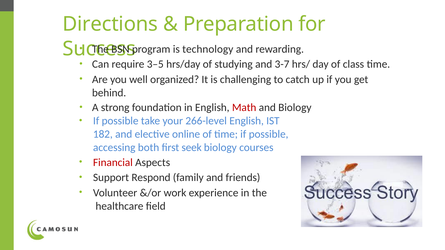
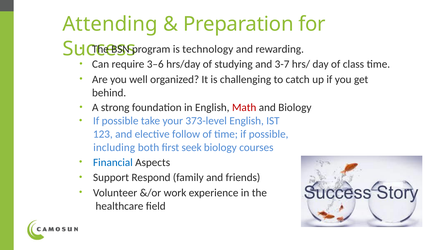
Directions: Directions -> Attending (110, 24)
3–5: 3–5 -> 3–6 (155, 64)
266-level: 266-level -> 373-level (206, 121)
182: 182 -> 123 (103, 134)
online: online -> follow (186, 134)
accessing: accessing -> including (114, 148)
Financial colour: red -> blue (113, 163)
